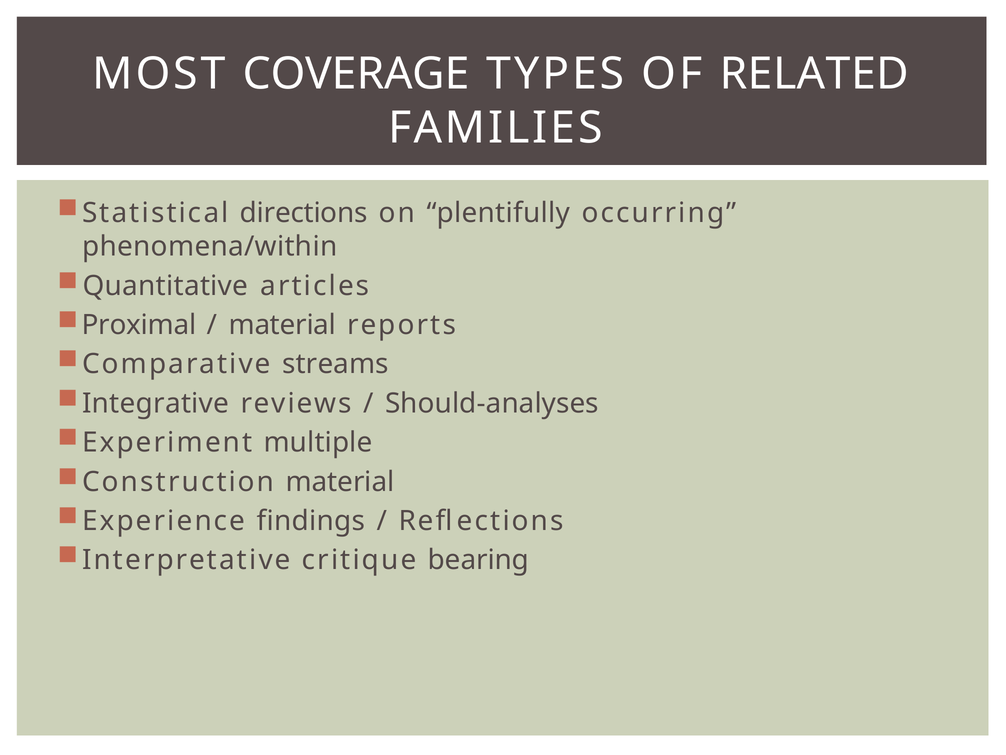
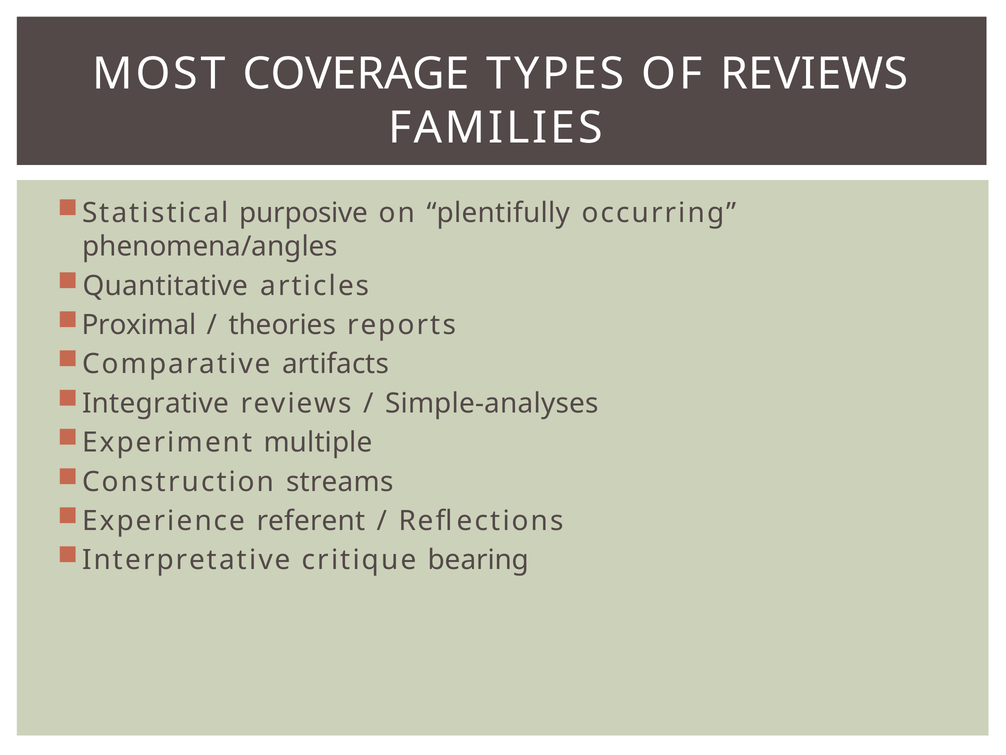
OF RELATED: RELATED -> REVIEWS (814, 74)
directions: directions -> purposive (304, 213)
phenomena/within: phenomena/within -> phenomena/angles (210, 247)
material: material -> theories (282, 325)
streams: streams -> artifacts (336, 364)
Should-analyses: Should-analyses -> Simple-analyses (492, 403)
Construction material: material -> streams (340, 482)
findings: findings -> referent (311, 521)
